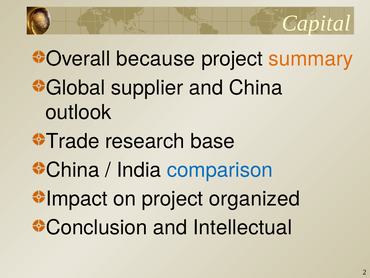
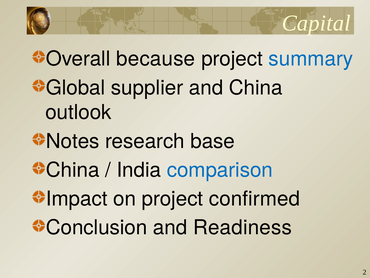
summary colour: orange -> blue (311, 59)
Trade: Trade -> Notes (73, 141)
organized: organized -> confirmed (254, 199)
Intellectual: Intellectual -> Readiness (242, 227)
